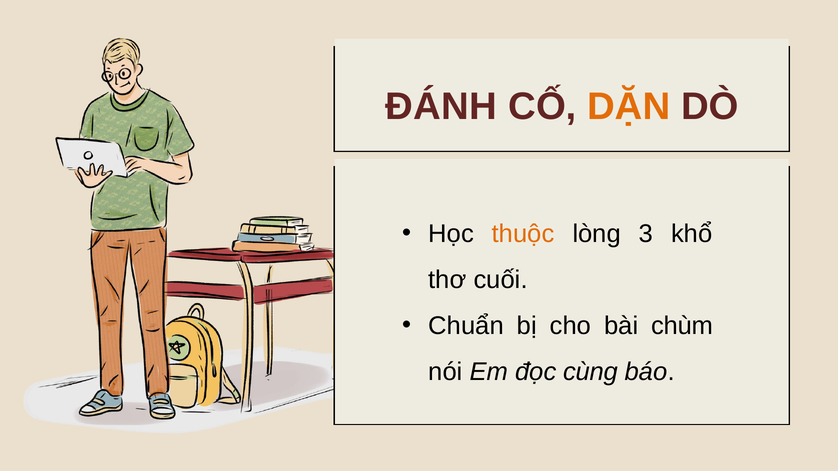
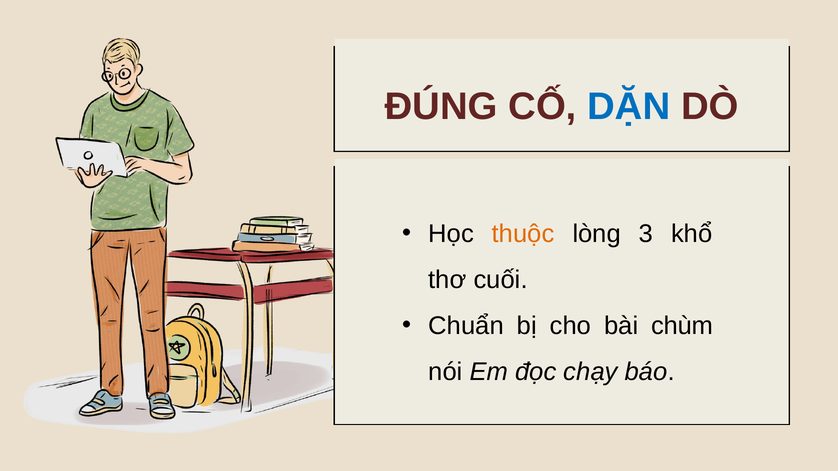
ĐÁNH: ĐÁNH -> ĐÚNG (441, 107)
DẶN colour: orange -> blue (629, 107)
cùng: cùng -> chạy (591, 372)
